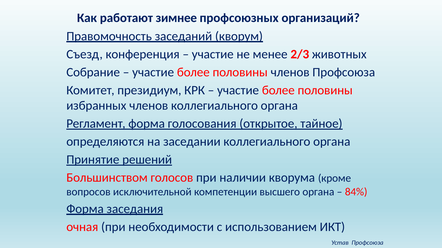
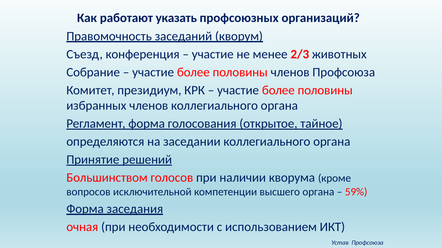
зимнее: зимнее -> указать (176, 18)
84%: 84% -> 59% (356, 192)
